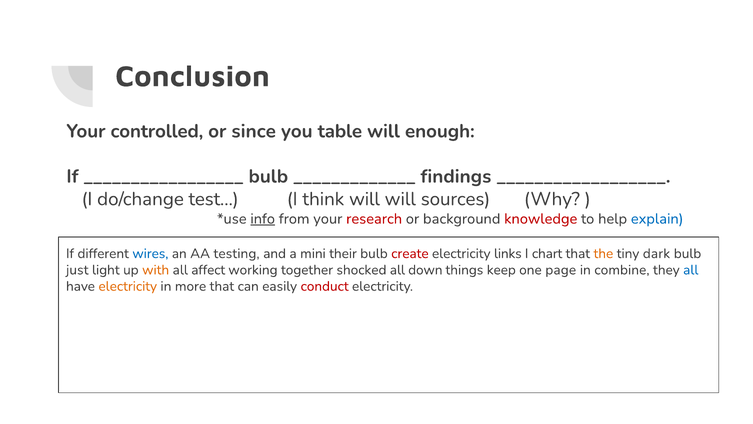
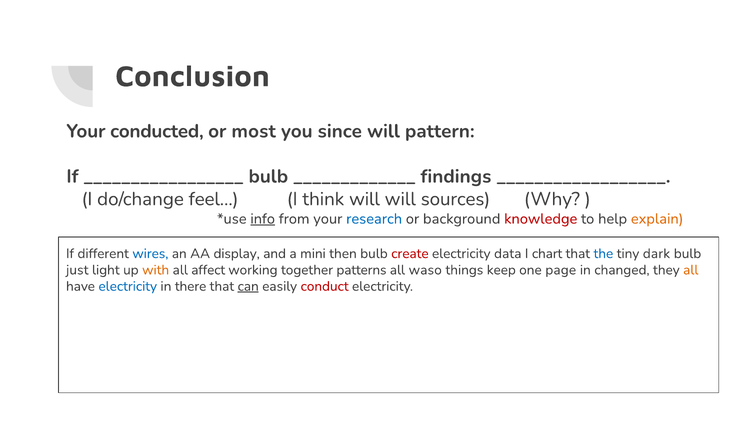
controlled: controlled -> conducted (157, 131)
since: since -> most (254, 131)
table: table -> since (340, 131)
enough: enough -> pattern (440, 131)
test…: test… -> feel… (214, 199)
research colour: red -> blue (374, 219)
explain colour: blue -> orange (657, 219)
testing: testing -> display (237, 253)
their: their -> then (343, 253)
links: links -> data (508, 253)
the colour: orange -> blue (603, 253)
shocked: shocked -> patterns (361, 270)
down: down -> waso (425, 270)
combine: combine -> changed (622, 270)
all colour: blue -> orange (691, 270)
electricity colour: orange -> blue (128, 286)
more: more -> there (191, 286)
can underline: none -> present (248, 286)
